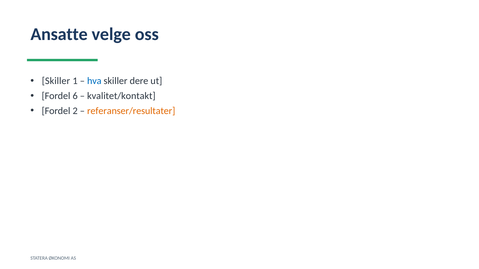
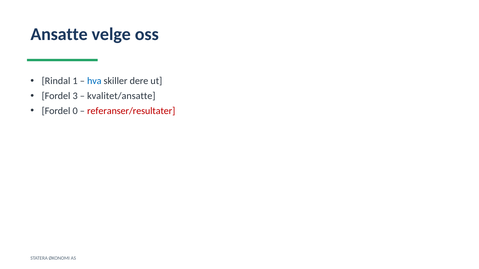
Skiller: Skiller -> Rindal (56, 81)
6: 6 -> 3 (75, 96)
kvalitet/kontakt: kvalitet/kontakt -> kvalitet/ansatte (121, 96)
2: 2 -> 0 (75, 111)
referanser/resultater colour: orange -> red (131, 111)
